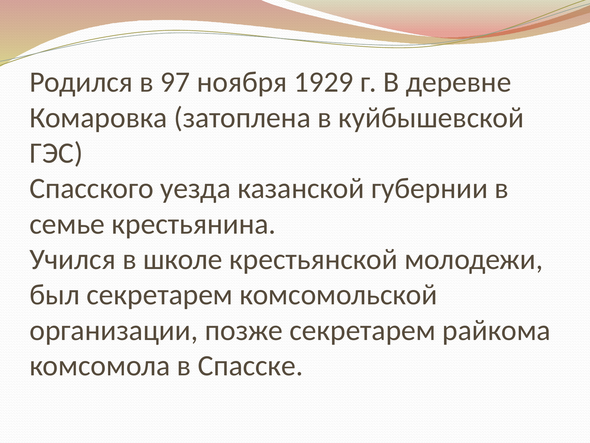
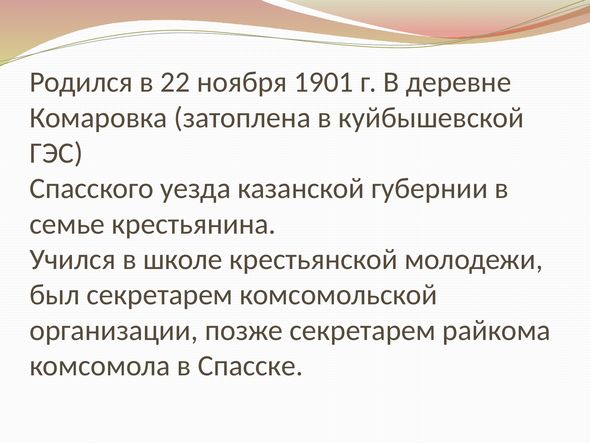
97: 97 -> 22 (175, 82)
1929: 1929 -> 1901 (324, 82)
